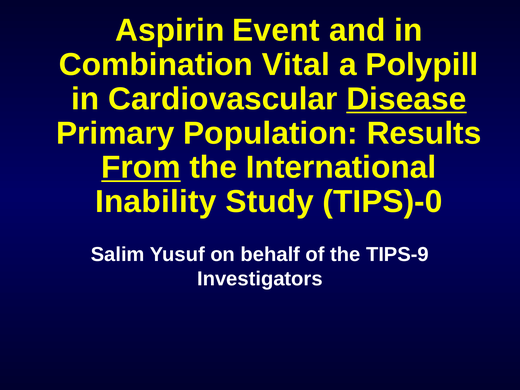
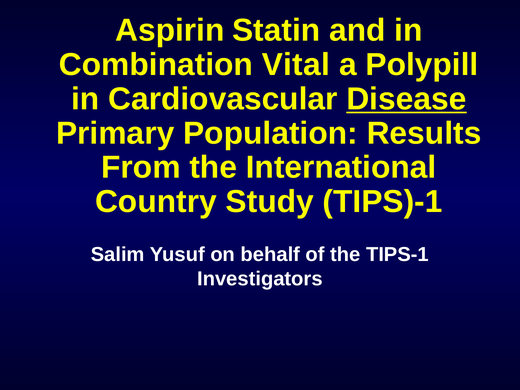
Event: Event -> Statin (276, 30)
From underline: present -> none (141, 168)
Inability: Inability -> Country (156, 202)
TIPS)-0: TIPS)-0 -> TIPS)-1 (383, 202)
TIPS-9: TIPS-9 -> TIPS-1 (397, 254)
